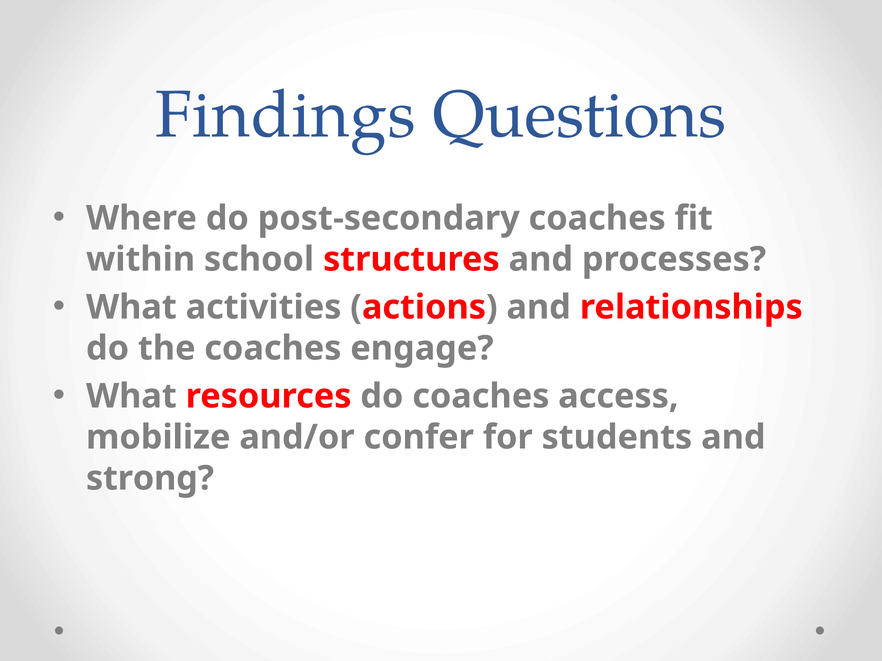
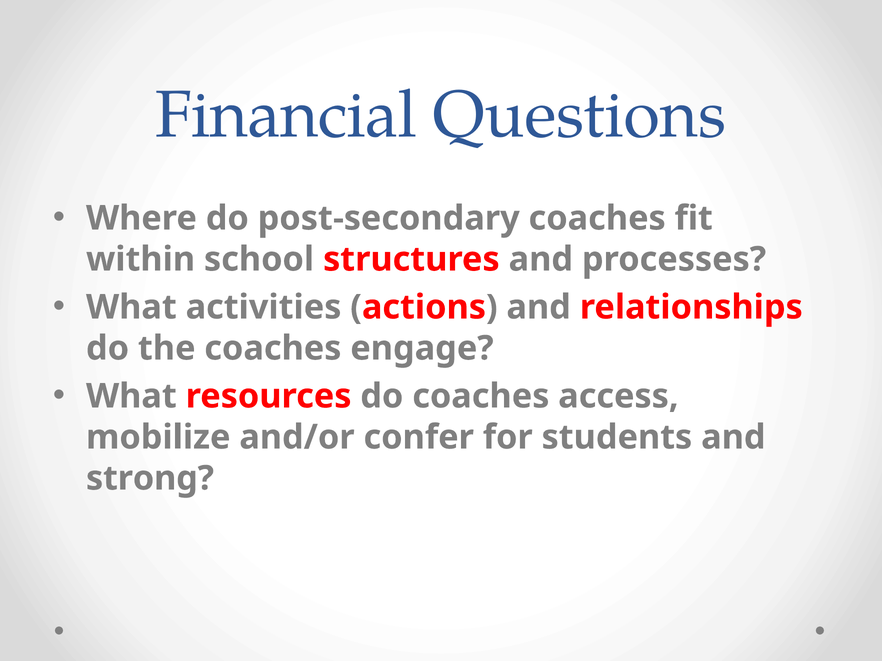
Findings: Findings -> Financial (286, 115)
